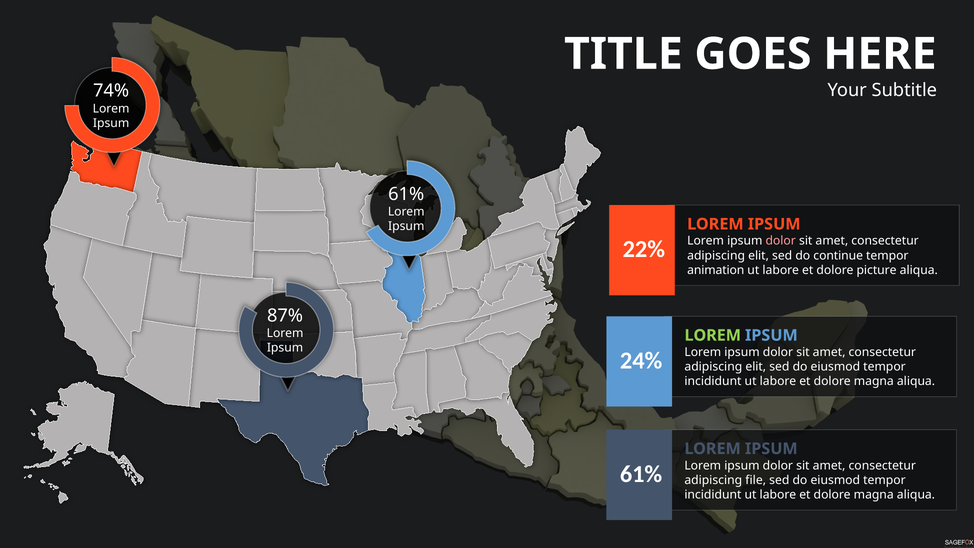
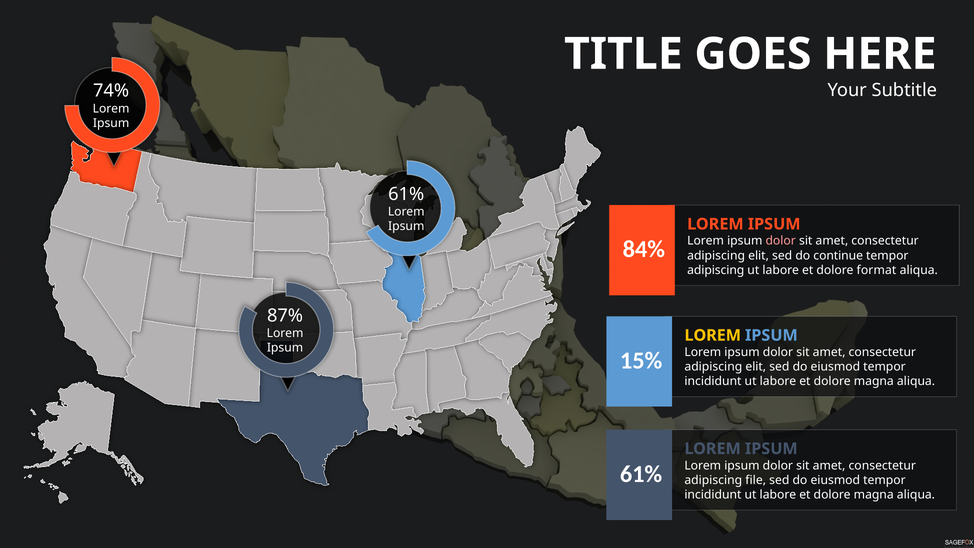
22%: 22% -> 84% (644, 249)
animation: animation -> adipiscing (716, 270)
picture: picture -> format (876, 270)
LOREM colour: light green -> yellow (713, 335)
24%: 24% -> 15% (641, 361)
